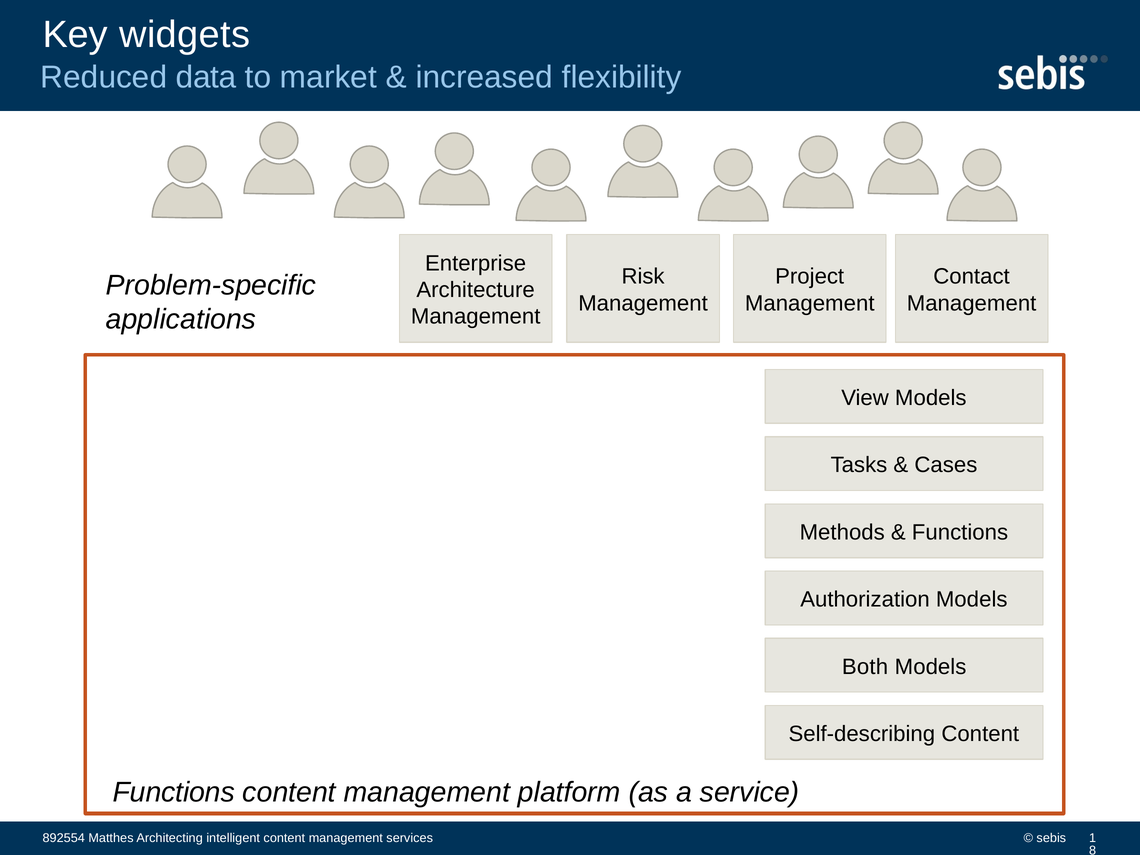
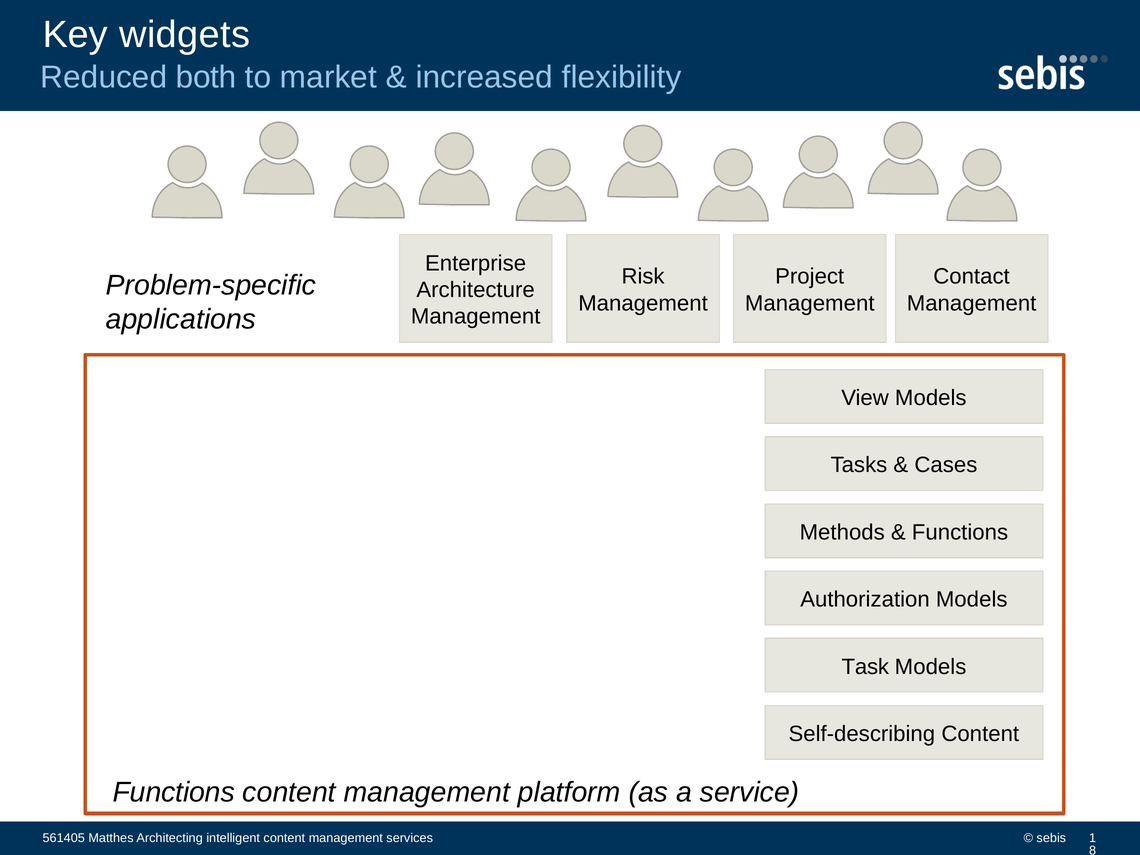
data: data -> both (206, 77)
Both: Both -> Task (865, 667)
892554: 892554 -> 561405 (64, 838)
